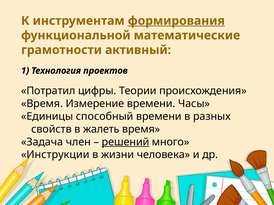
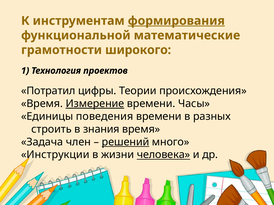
активный: активный -> широкого (138, 50)
Измерение underline: none -> present (95, 104)
способный: способный -> поведения (105, 117)
свойств: свойств -> строить (51, 129)
жалеть: жалеть -> знания (101, 129)
человека underline: none -> present (164, 155)
